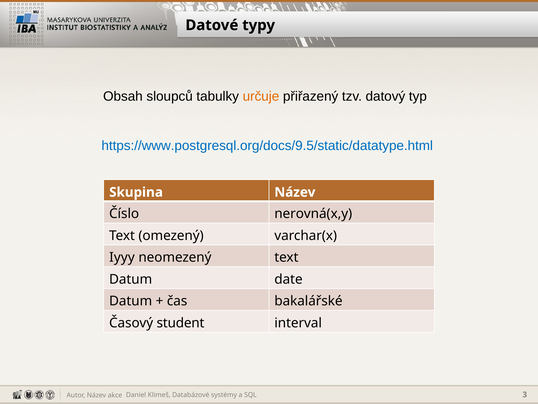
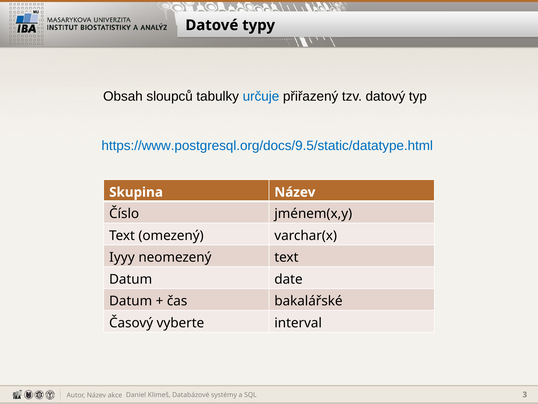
určuje colour: orange -> blue (261, 96)
nerovná(x,y: nerovná(x,y -> jménem(x,y (313, 214)
student: student -> vyberte (180, 323)
